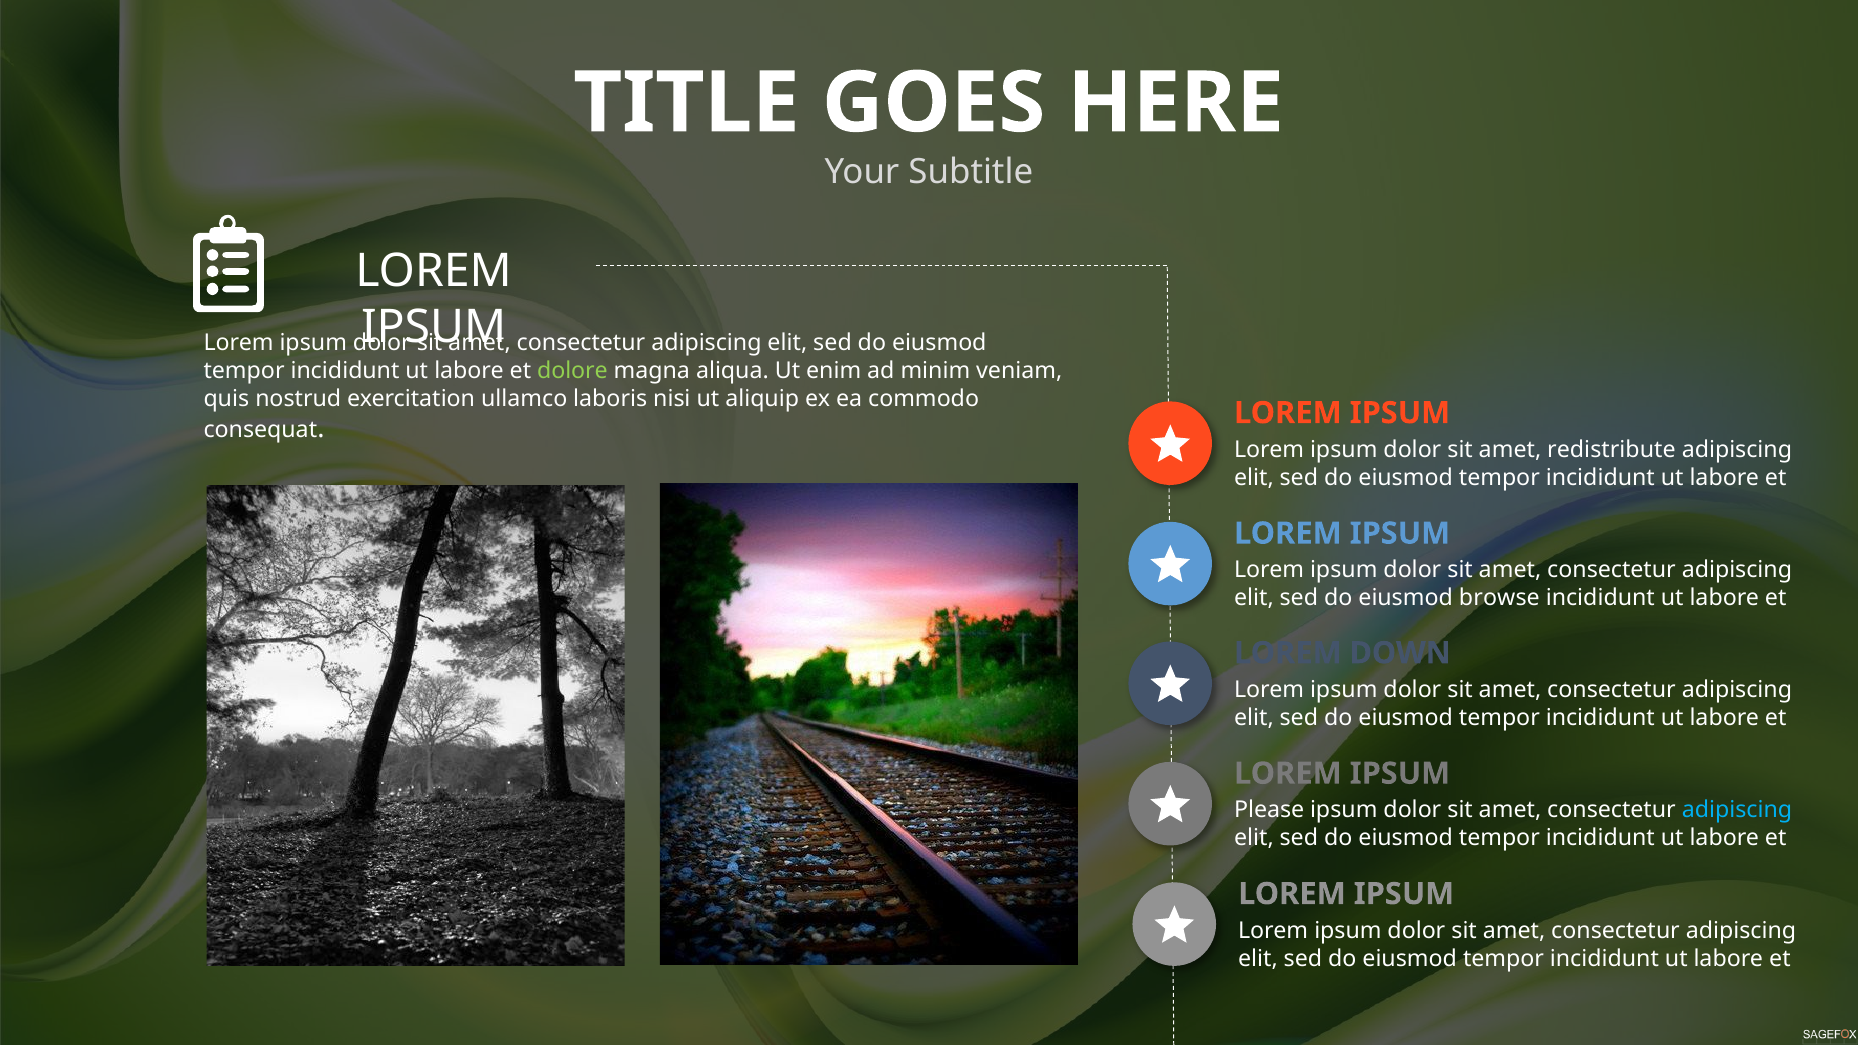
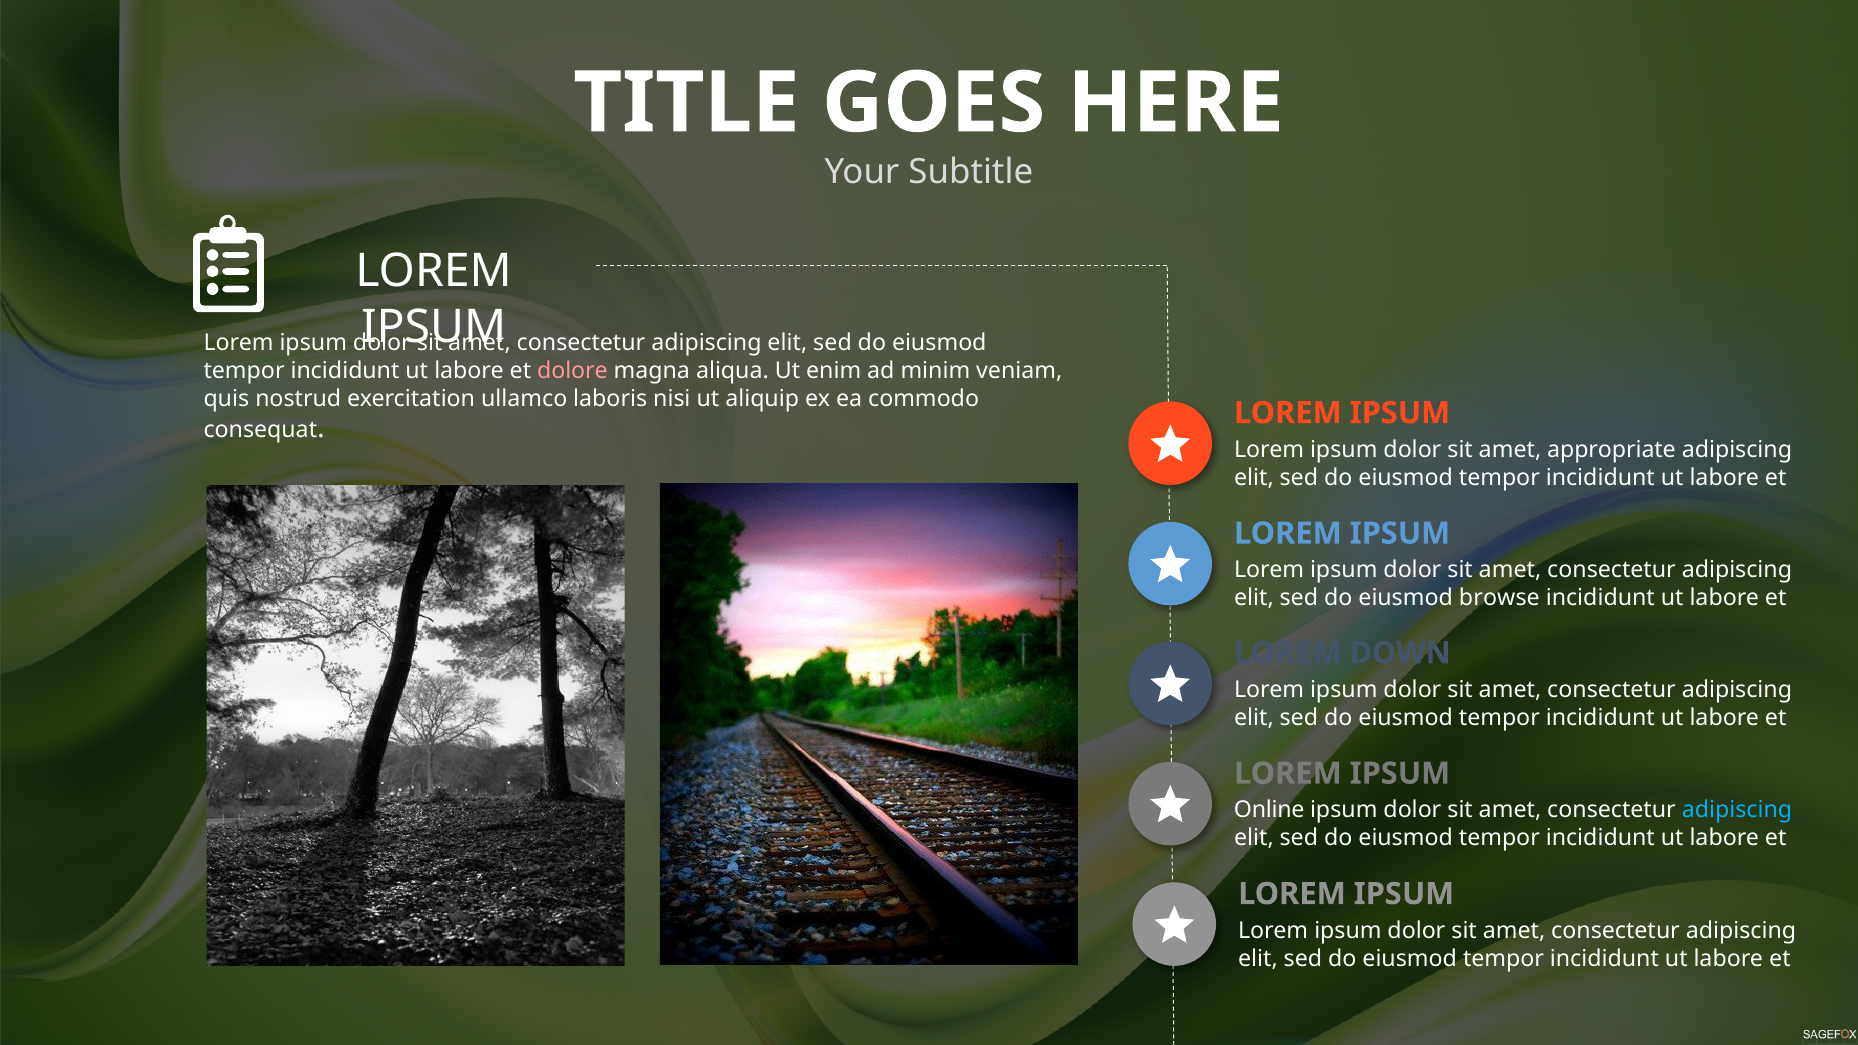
dolore colour: light green -> pink (572, 371)
redistribute: redistribute -> appropriate (1611, 450)
Please: Please -> Online (1269, 810)
